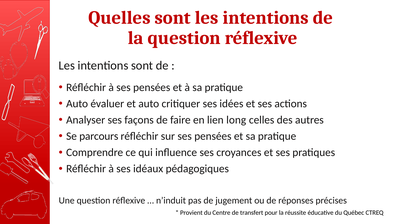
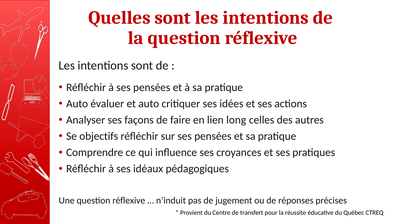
parcours: parcours -> objectifs (99, 136)
